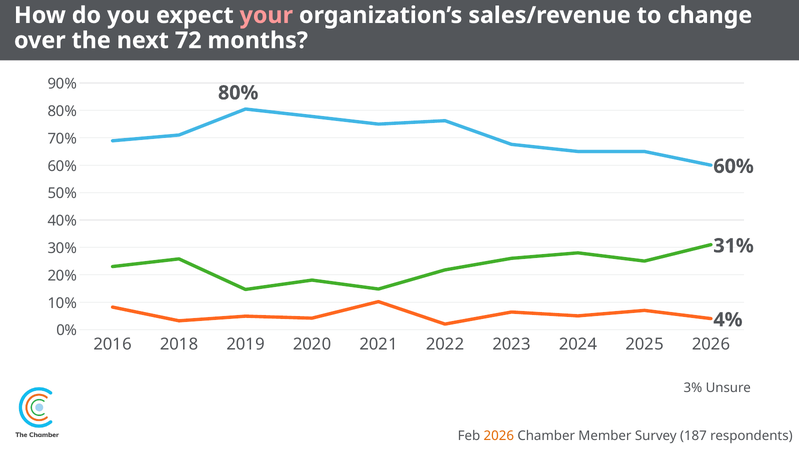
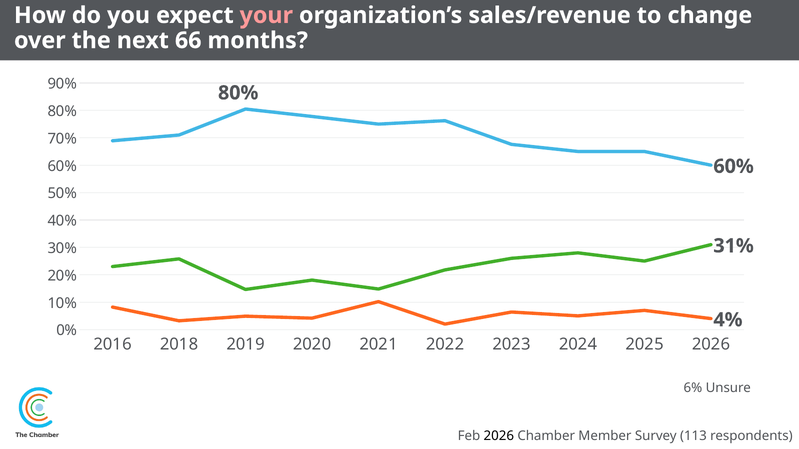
72: 72 -> 66 (188, 40)
3%: 3% -> 6% (693, 388)
2026 colour: orange -> black (499, 436)
187: 187 -> 113 (693, 436)
